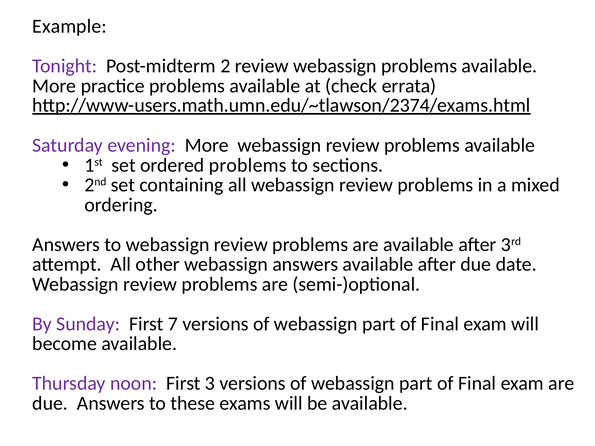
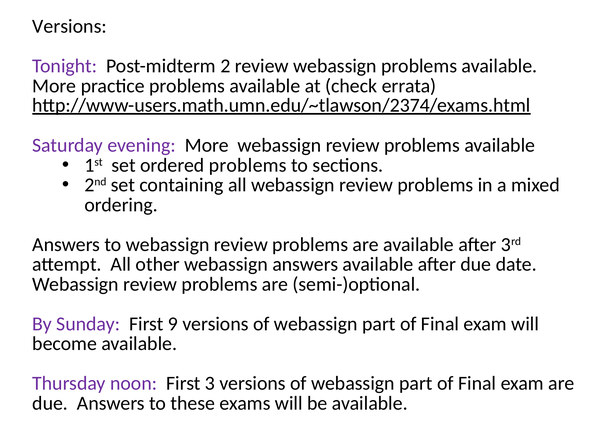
Example: Example -> Versions (70, 26)
7: 7 -> 9 (173, 324)
